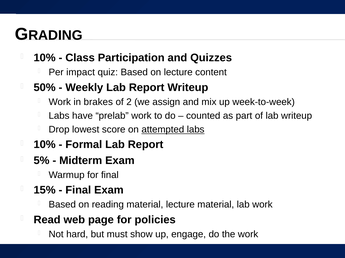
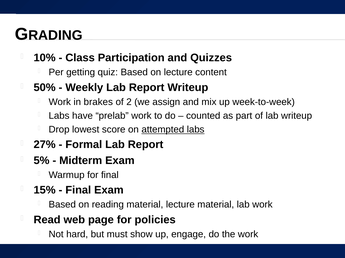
impact: impact -> getting (81, 73)
10%: 10% -> 27% (45, 145)
